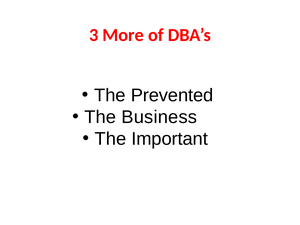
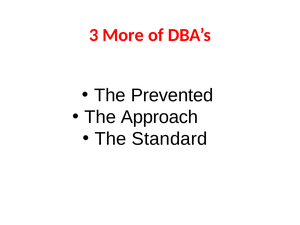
Business: Business -> Approach (159, 117)
Important: Important -> Standard (169, 139)
